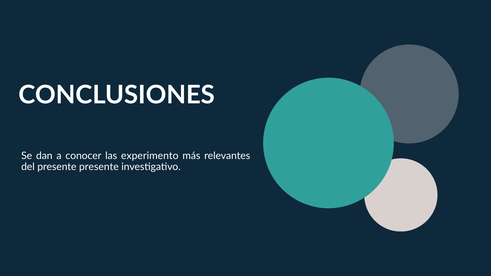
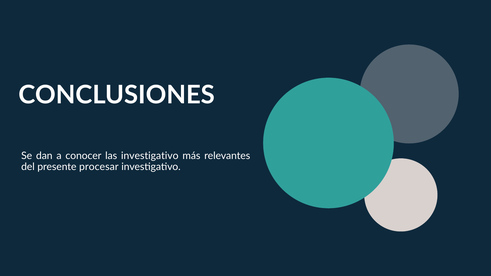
las experimento: experimento -> investigativo (150, 156)
presente presente: presente -> procesar (99, 167)
